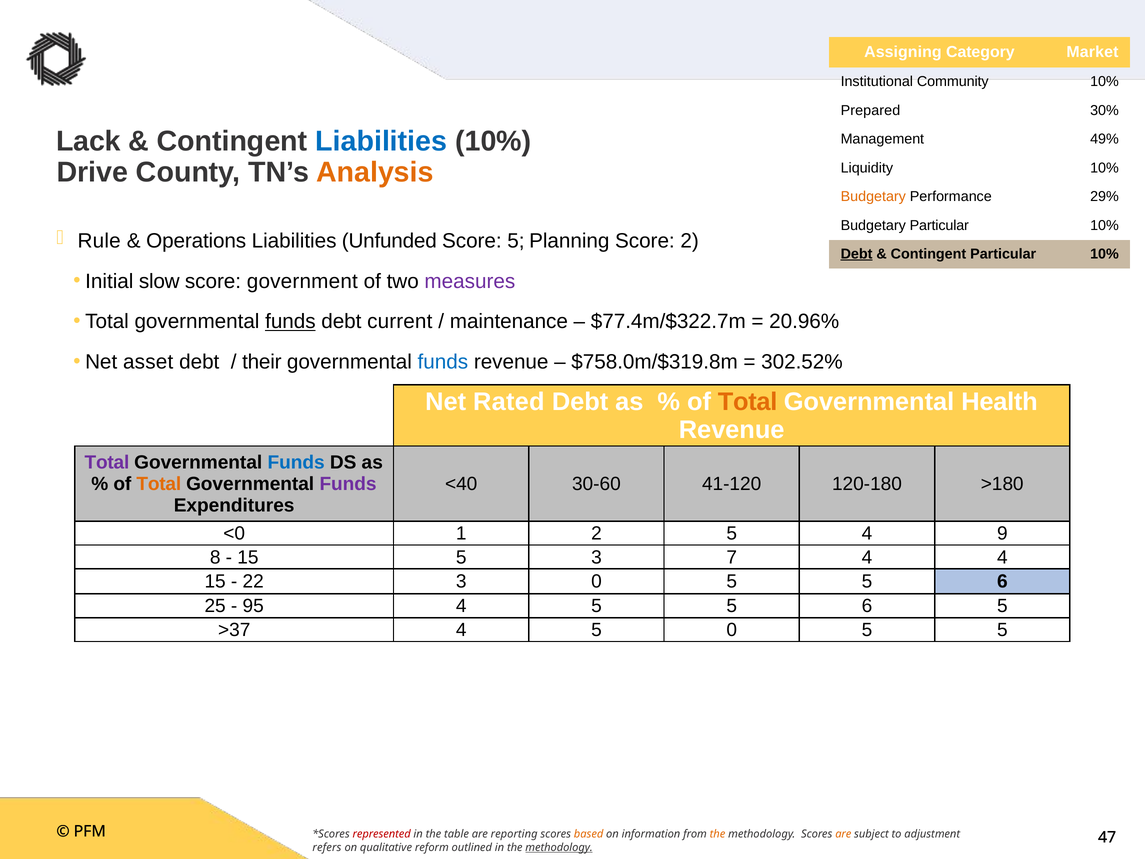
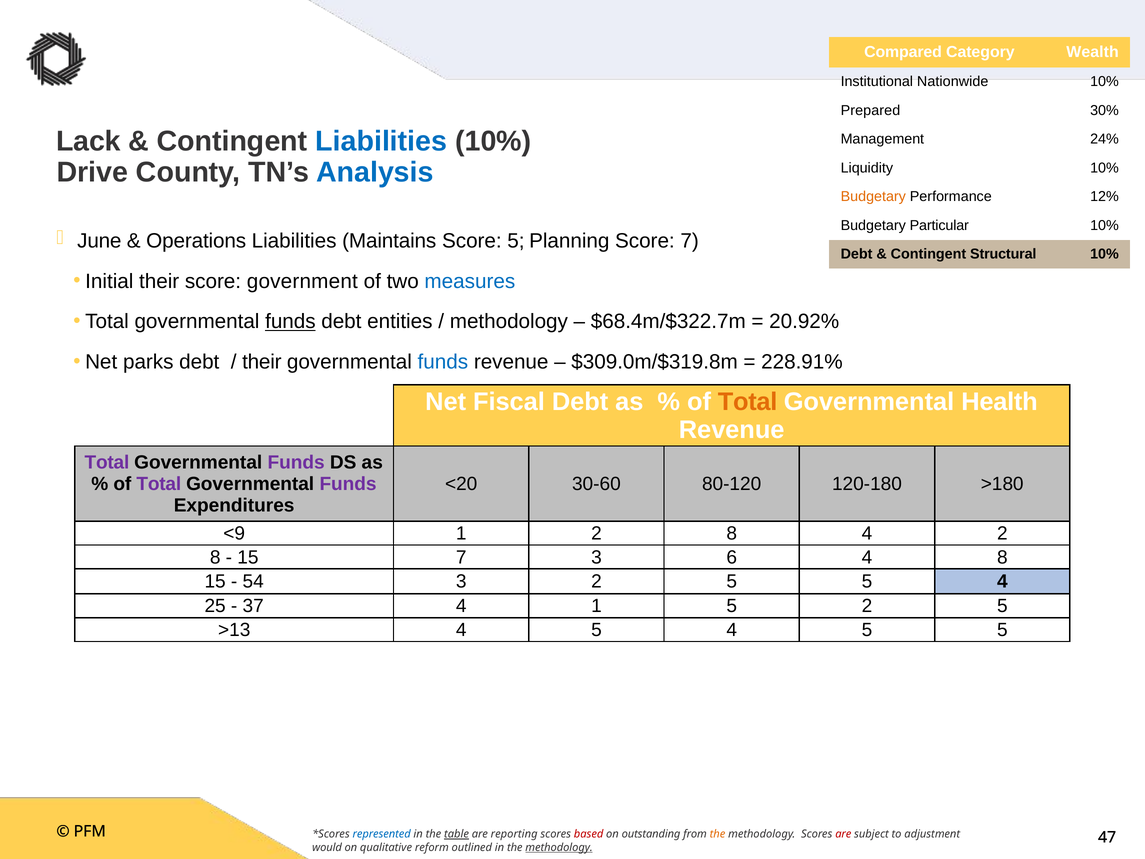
Assigning: Assigning -> Compared (903, 52)
Market: Market -> Wealth (1093, 52)
Community: Community -> Nationwide (953, 82)
49%: 49% -> 24% (1104, 139)
Analysis colour: orange -> blue (375, 172)
29%: 29% -> 12% (1104, 197)
Rule: Rule -> June (99, 241)
Unfunded: Unfunded -> Maintains (389, 241)
Score 2: 2 -> 7 (690, 241)
Debt underline: present -> none (857, 254)
Contingent Particular: Particular -> Structural (1003, 254)
Initial slow: slow -> their (159, 281)
measures colour: purple -> blue (470, 281)
current: current -> entities (400, 322)
maintenance: maintenance -> methodology (509, 322)
$77.4m/$322.7m: $77.4m/$322.7m -> $68.4m/$322.7m (668, 322)
20.96%: 20.96% -> 20.92% (804, 322)
asset: asset -> parks (148, 362)
$758.0m/$319.8m: $758.0m/$319.8m -> $309.0m/$319.8m (655, 362)
302.52%: 302.52% -> 228.91% (802, 362)
Rated: Rated -> Fiscal (509, 402)
Funds colour: blue -> purple (296, 462)
Total colour: orange -> purple (159, 484)
<40: <40 -> <20 (461, 484)
41-120: 41-120 -> 80-120 (732, 484)
<0: <0 -> <9 (234, 533)
1 2 5: 5 -> 8 (732, 533)
4 9: 9 -> 2 (1002, 533)
15 5: 5 -> 7 (461, 557)
7: 7 -> 6 (732, 557)
4 4: 4 -> 8 (1002, 557)
22: 22 -> 54 (253, 581)
3 0: 0 -> 2 (596, 581)
6: 6 -> 4 (1002, 581)
95: 95 -> 37 (253, 606)
5: 5 -> 1 (596, 606)
6: 6 -> 2 (867, 606)
>37: >37 -> >13 (234, 630)
4 5 0: 0 -> 4 (732, 630)
represented colour: red -> blue (382, 834)
table underline: none -> present (457, 834)
based colour: orange -> red (589, 834)
information: information -> outstanding (651, 834)
are colour: orange -> red (843, 834)
refers: refers -> would (327, 847)
